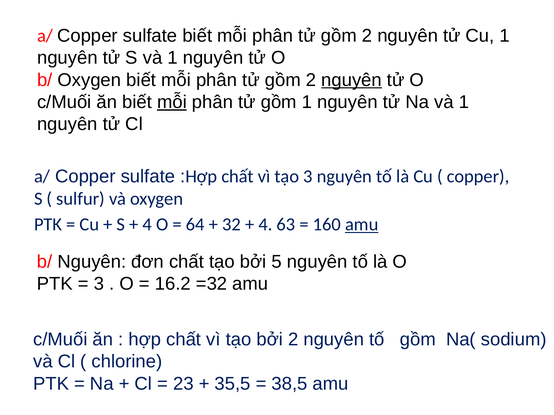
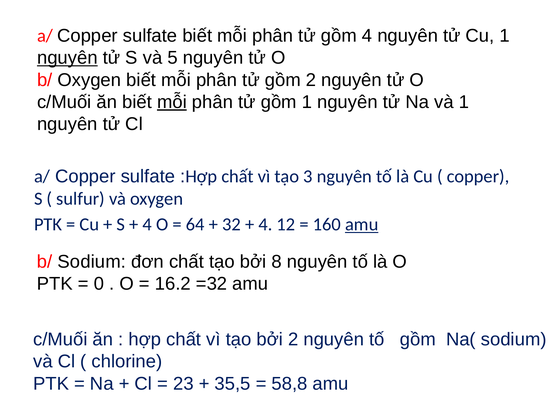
2: 2 -> 4 (367, 36)
nguyên underline: none -> present (67, 58)
S và 1: 1 -> 5 (173, 58)
nguyên underline: present -> none (352, 80)
63: 63 -> 12 (286, 225)
b/ Nguyên: Nguyên -> Sodium (92, 262)
5: 5 -> 8 (277, 262)
3: 3 -> 0 (99, 284)
38,5: 38,5 -> 58,8 (290, 384)
